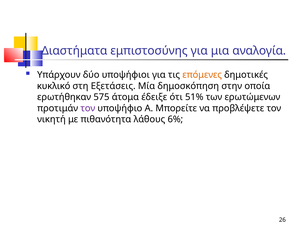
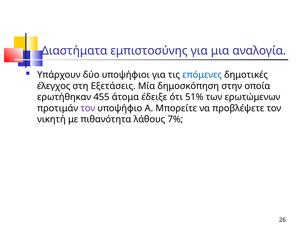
επόμενες colour: orange -> blue (202, 75)
κυκλικό: κυκλικό -> έλεγχος (54, 86)
575: 575 -> 455 (101, 97)
6%: 6% -> 7% (175, 119)
